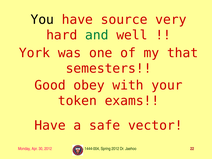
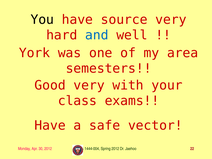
and colour: green -> blue (97, 35)
that: that -> area (183, 53)
Good obey: obey -> very (89, 85)
token: token -> class (77, 101)
